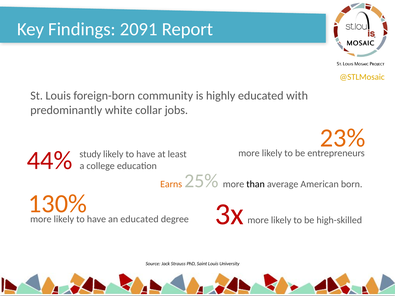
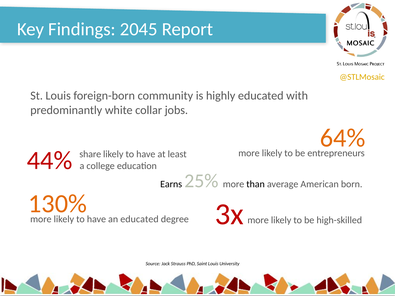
2091: 2091 -> 2045 (139, 29)
23%: 23% -> 64% (343, 138)
study: study -> share (90, 154)
Earns colour: orange -> black (171, 184)
